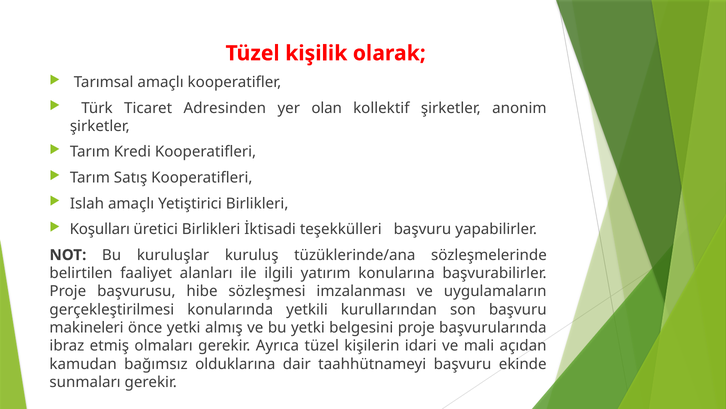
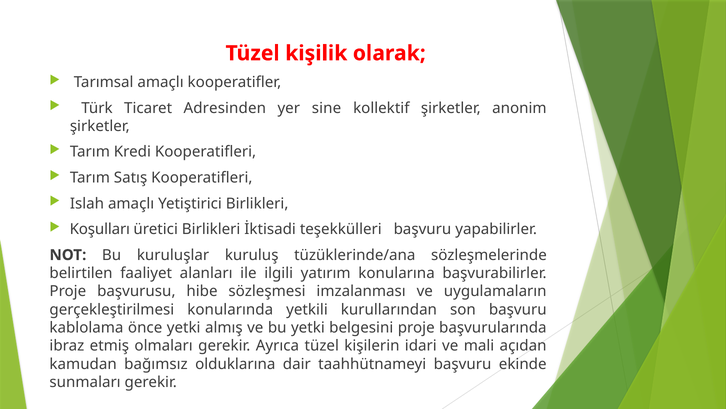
olan: olan -> sine (327, 108)
makineleri: makineleri -> kablolama (86, 327)
